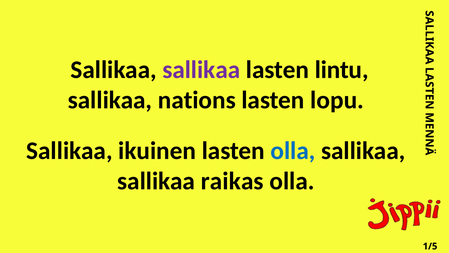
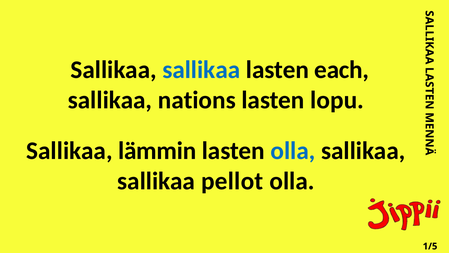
sallikaa colour: purple -> blue (201, 70)
lintu: lintu -> each (342, 70)
ikuinen: ikuinen -> lämmin (157, 151)
raikas: raikas -> pellot (232, 181)
